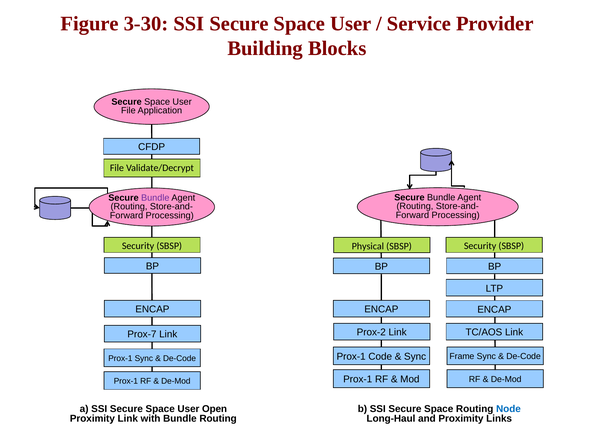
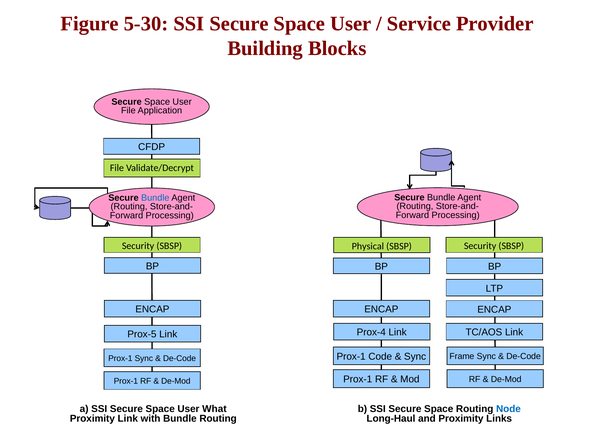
3-30: 3-30 -> 5-30 (146, 24)
Bundle colour: purple -> blue (155, 198)
Prox-2: Prox-2 -> Prox-4 (371, 332)
Prox-7: Prox-7 -> Prox-5 (142, 334)
Open: Open -> What (214, 409)
